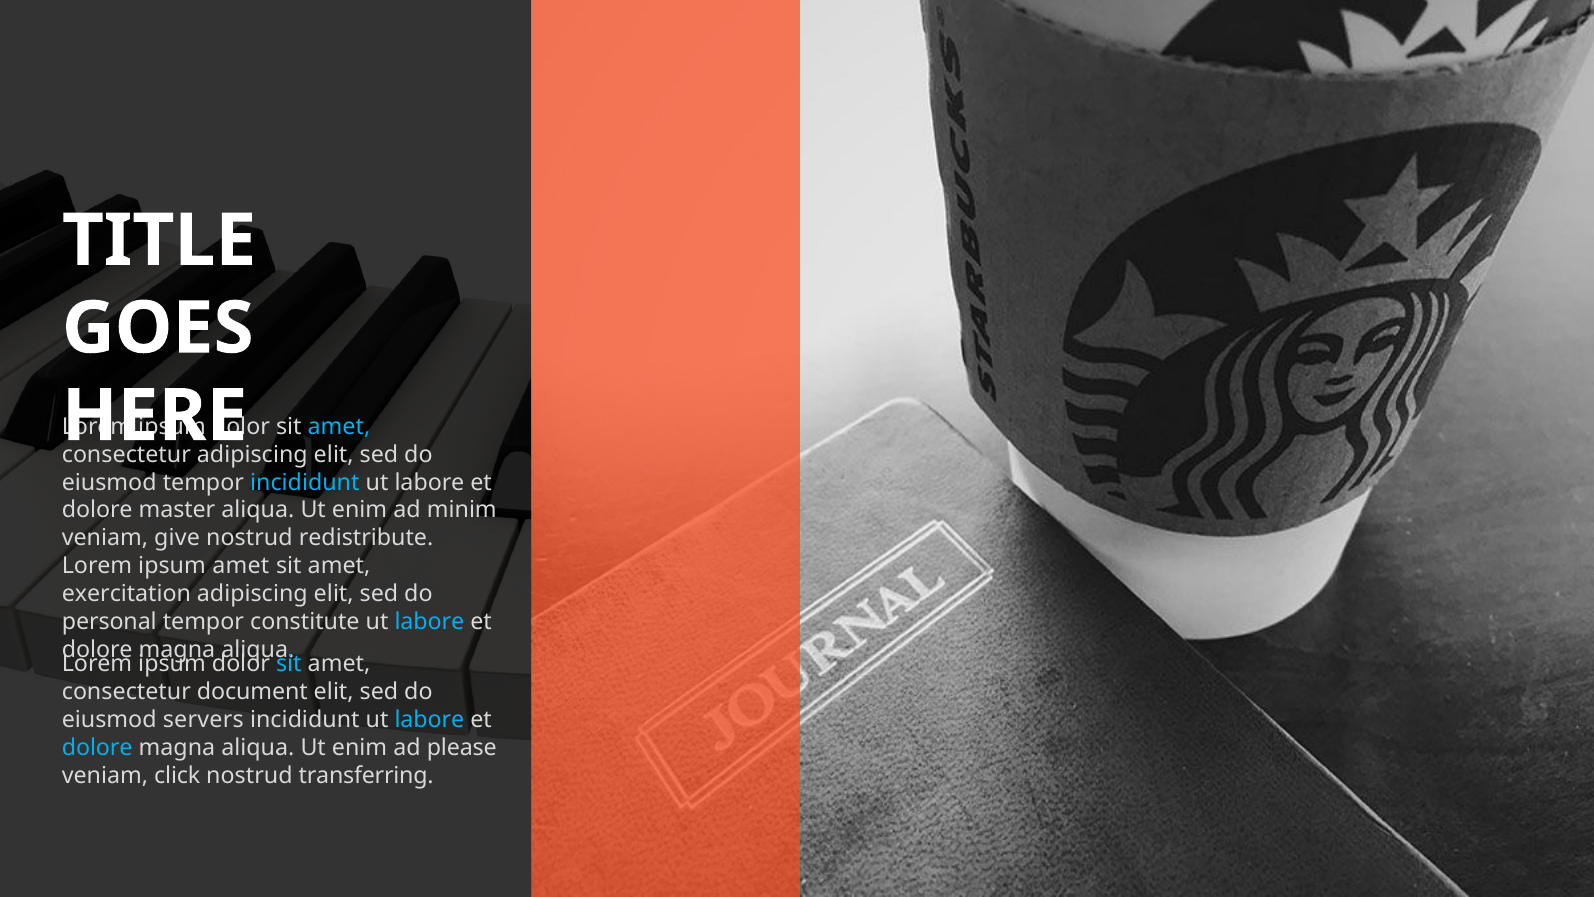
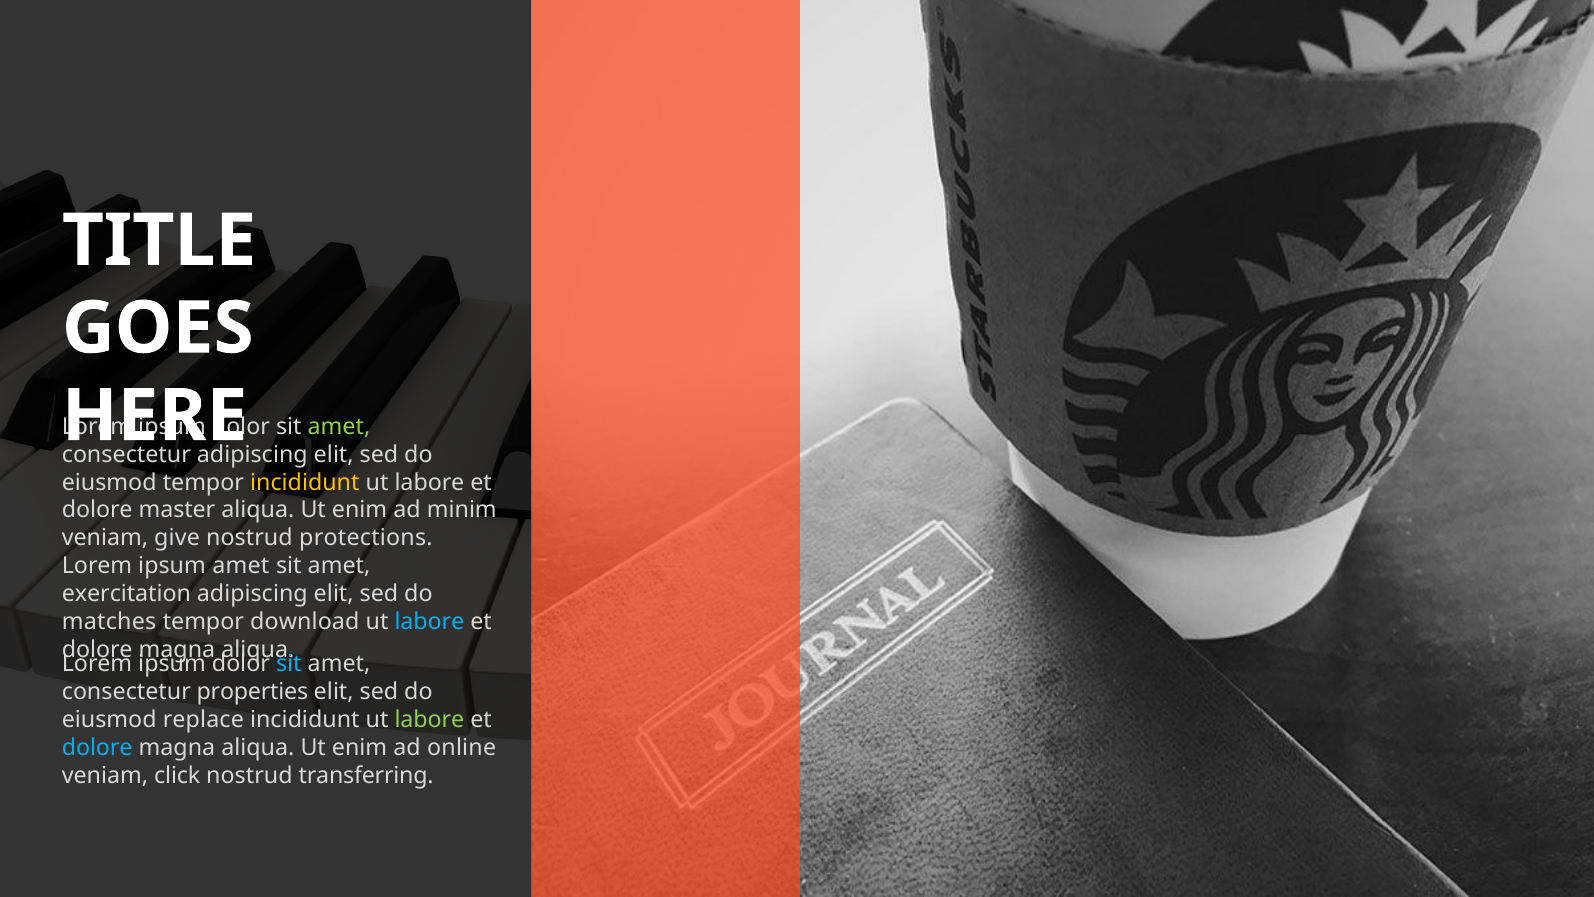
amet colour: light blue -> light green (339, 426)
incididunt colour: light blue -> yellow (305, 482)
redistribute: redistribute -> protections (366, 538)
personal: personal -> matches (109, 622)
constitute: constitute -> download (305, 622)
document: document -> properties (252, 692)
servers: servers -> replace (203, 720)
labore colour: light blue -> light green (429, 720)
please: please -> online (462, 748)
